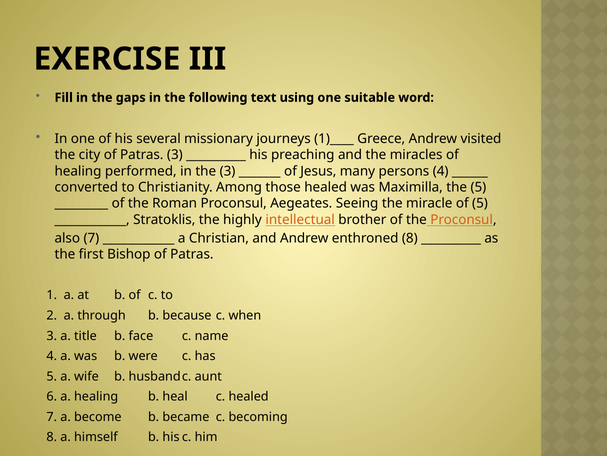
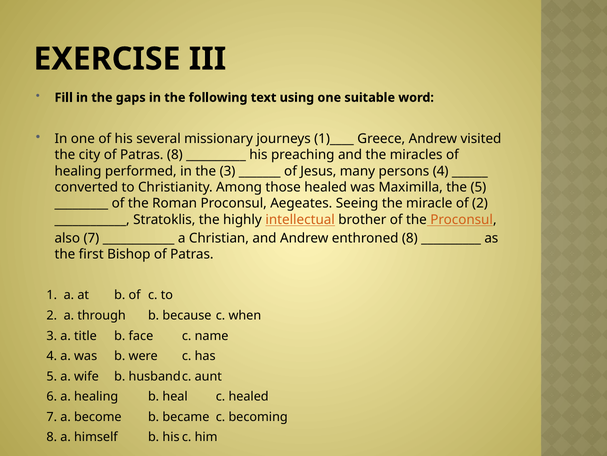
Patras 3: 3 -> 8 (175, 155)
of 5: 5 -> 2 (480, 203)
